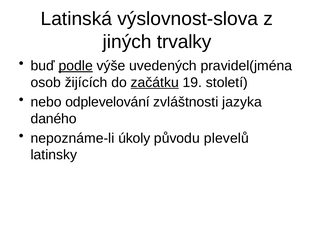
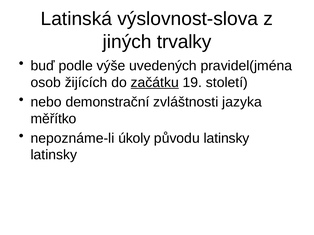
podle underline: present -> none (76, 66)
odplevelování: odplevelování -> demonstrační (107, 102)
daného: daného -> měřítko (54, 119)
původu plevelů: plevelů -> latinsky (227, 138)
